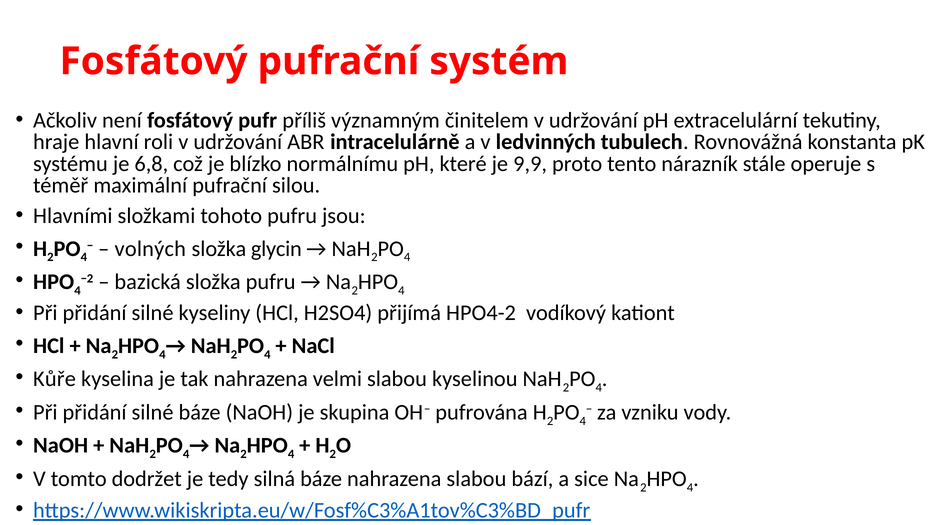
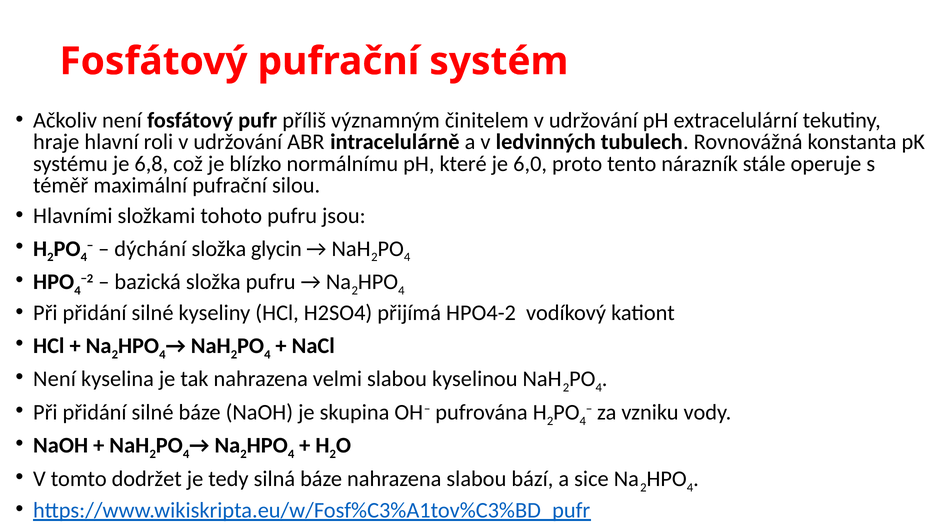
9,9: 9,9 -> 6,0 (530, 164)
volných: volných -> dýchání (150, 249)
Kůře: Kůře -> Není (55, 379)
